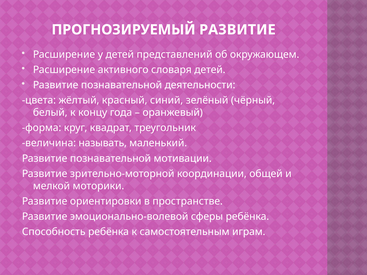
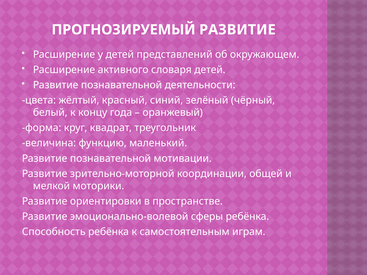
называть: называть -> функцию (103, 143)
